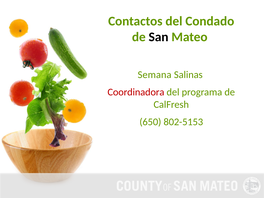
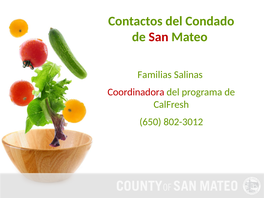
San colour: black -> red (159, 37)
Semana: Semana -> Familias (155, 75)
802-5153: 802-5153 -> 802-3012 (183, 122)
